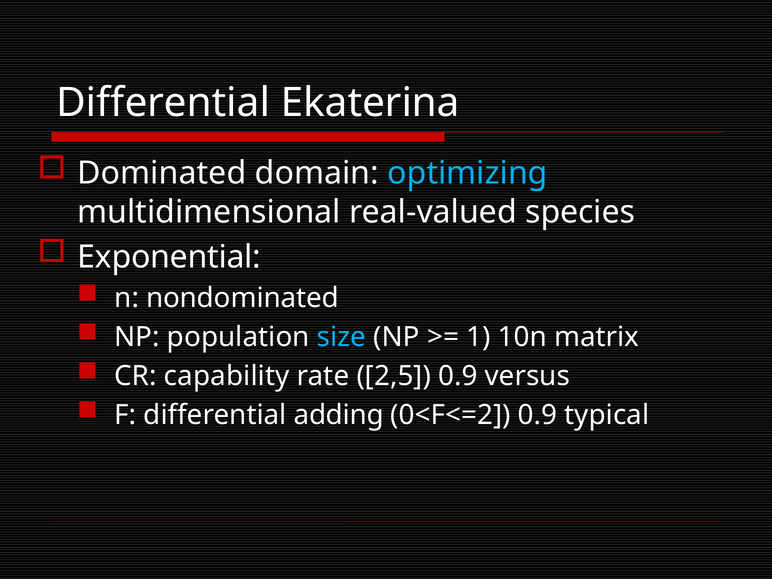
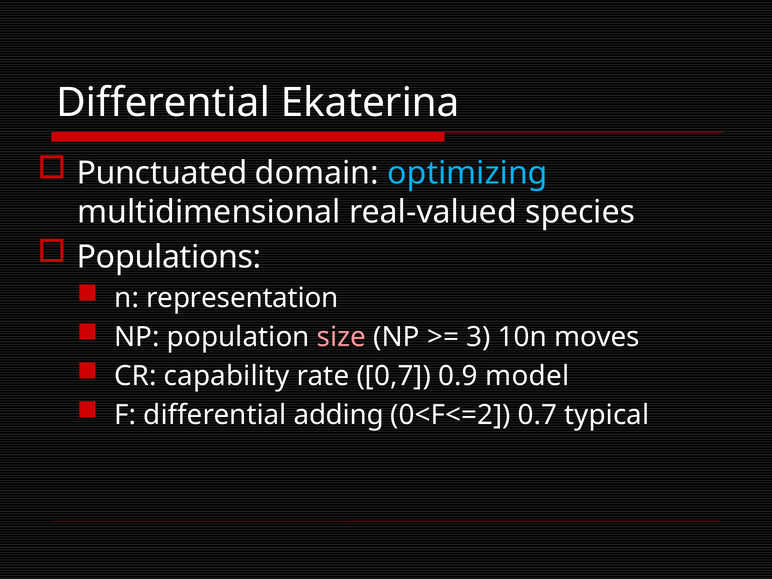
Dominated: Dominated -> Punctuated (162, 173)
Exponential: Exponential -> Populations (169, 257)
nondominated: nondominated -> representation (242, 298)
size colour: light blue -> pink (342, 337)
1: 1 -> 3 (479, 337)
matrix: matrix -> moves (597, 337)
2,5: 2,5 -> 0,7 (394, 376)
versus: versus -> model (527, 376)
0<F<=2 0.9: 0.9 -> 0.7 (537, 415)
